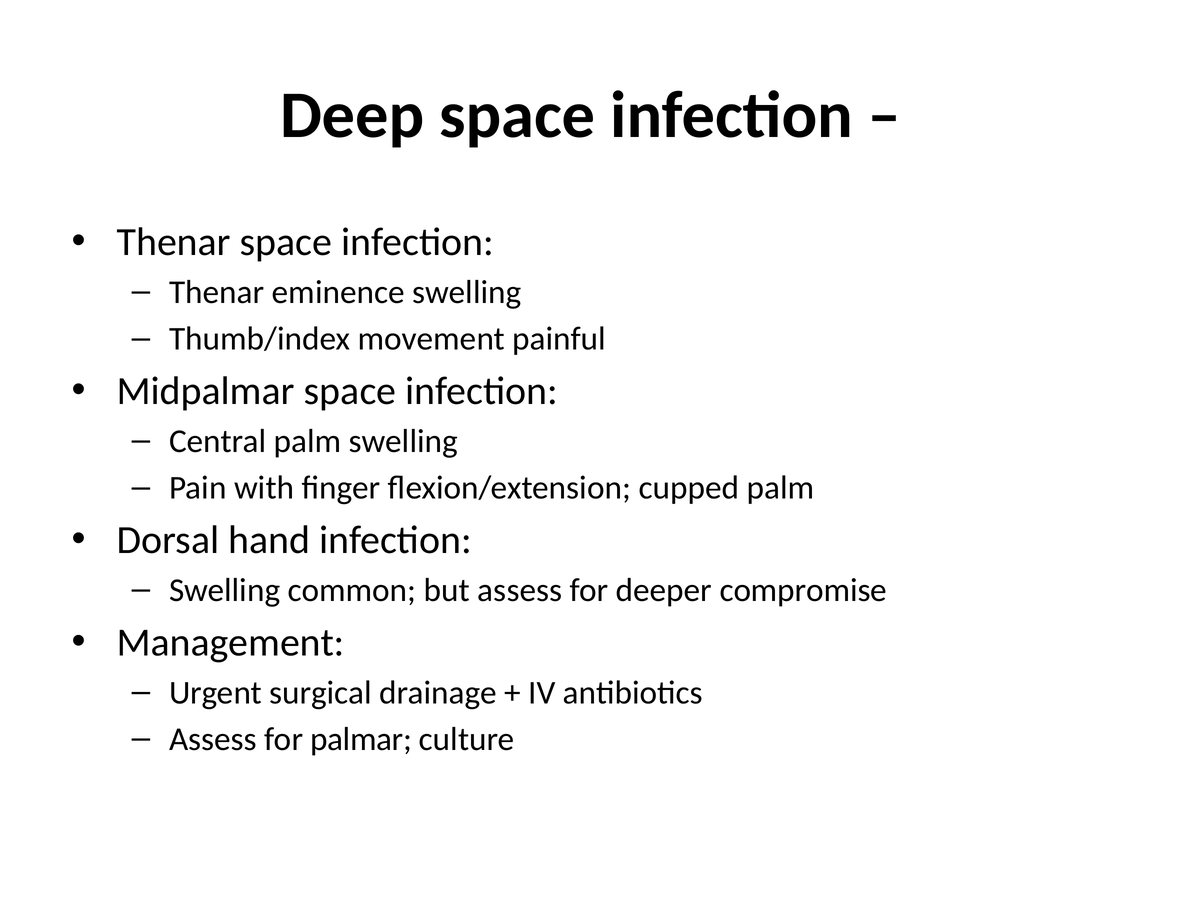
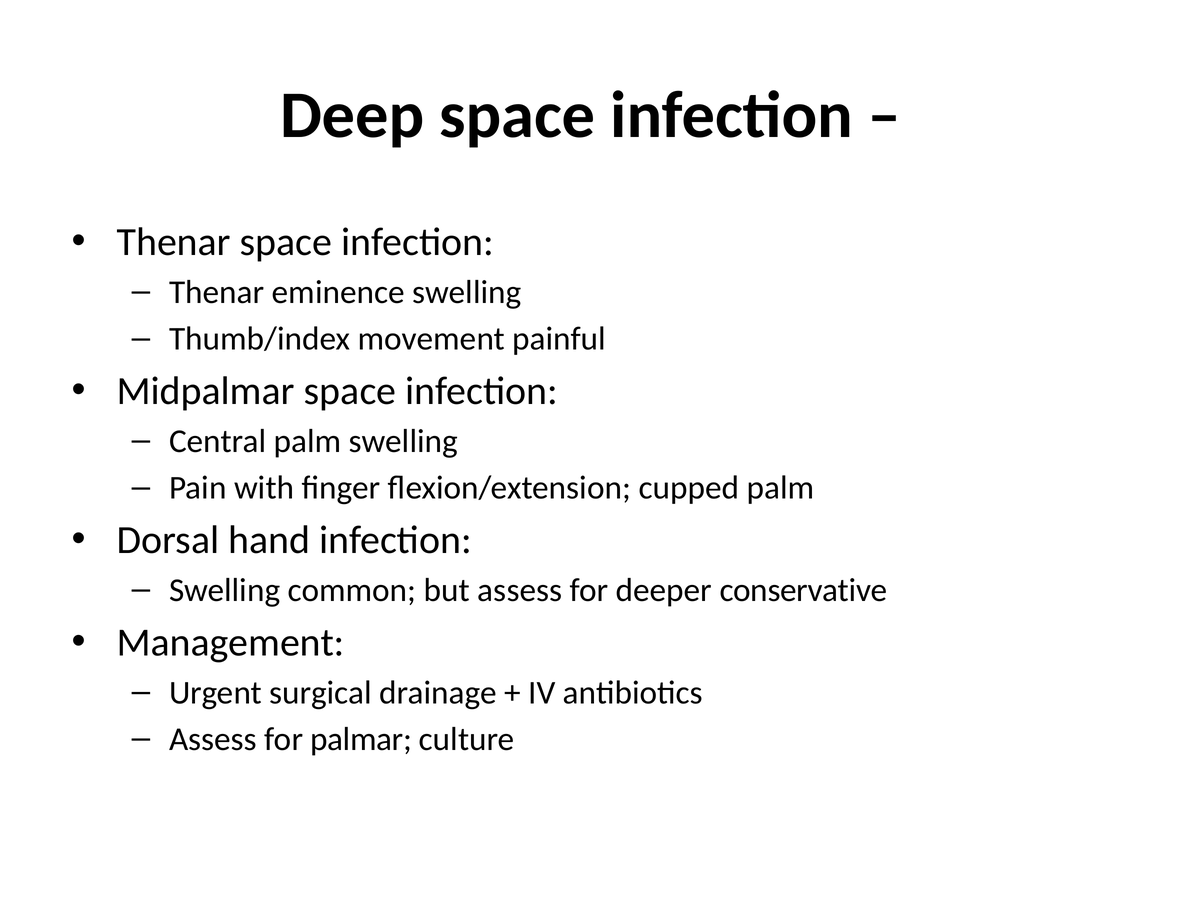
compromise: compromise -> conservative (803, 590)
